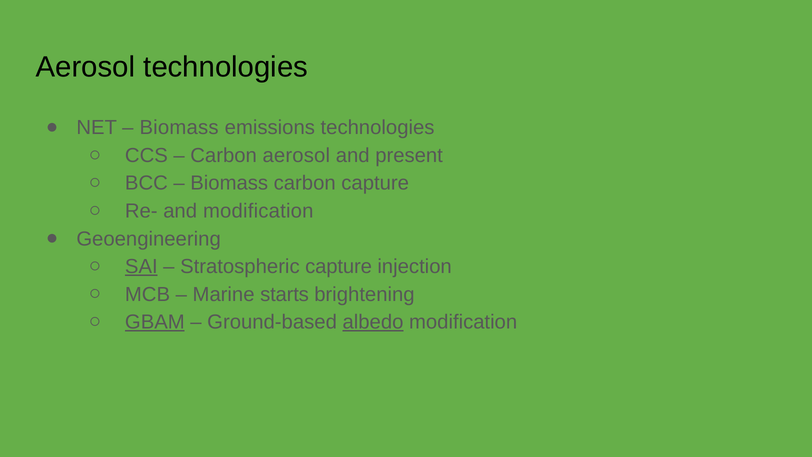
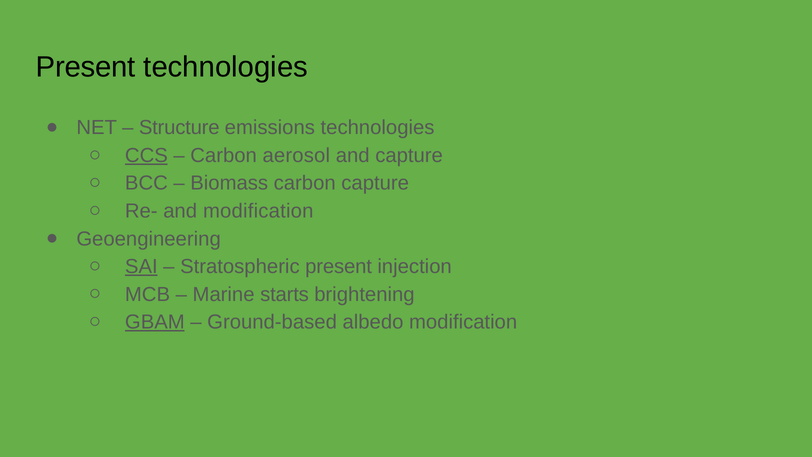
Aerosol: Aerosol -> Present (86, 67)
Biomass: Biomass -> Structure (179, 128)
CCS underline: none -> present (146, 155)
and present: present -> capture (409, 155)
Stratospheric capture: capture -> present (339, 266)
albedo underline: present -> none (373, 322)
